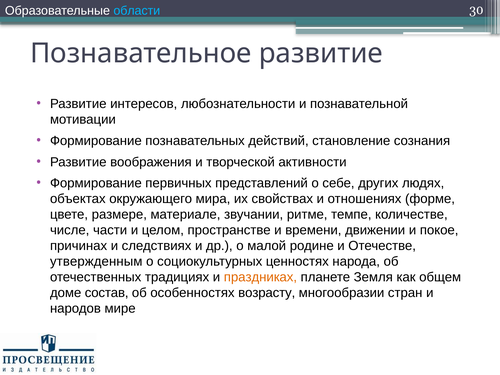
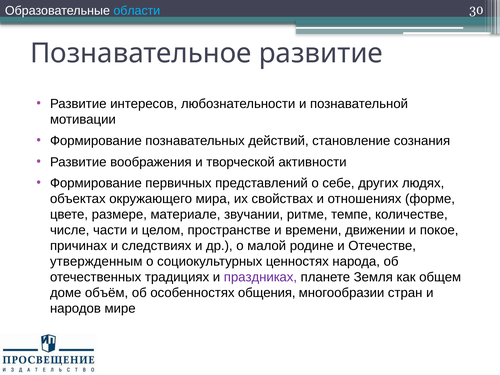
праздниках colour: orange -> purple (260, 277)
состав: состав -> объём (107, 293)
возрасту: возрасту -> общения (267, 293)
